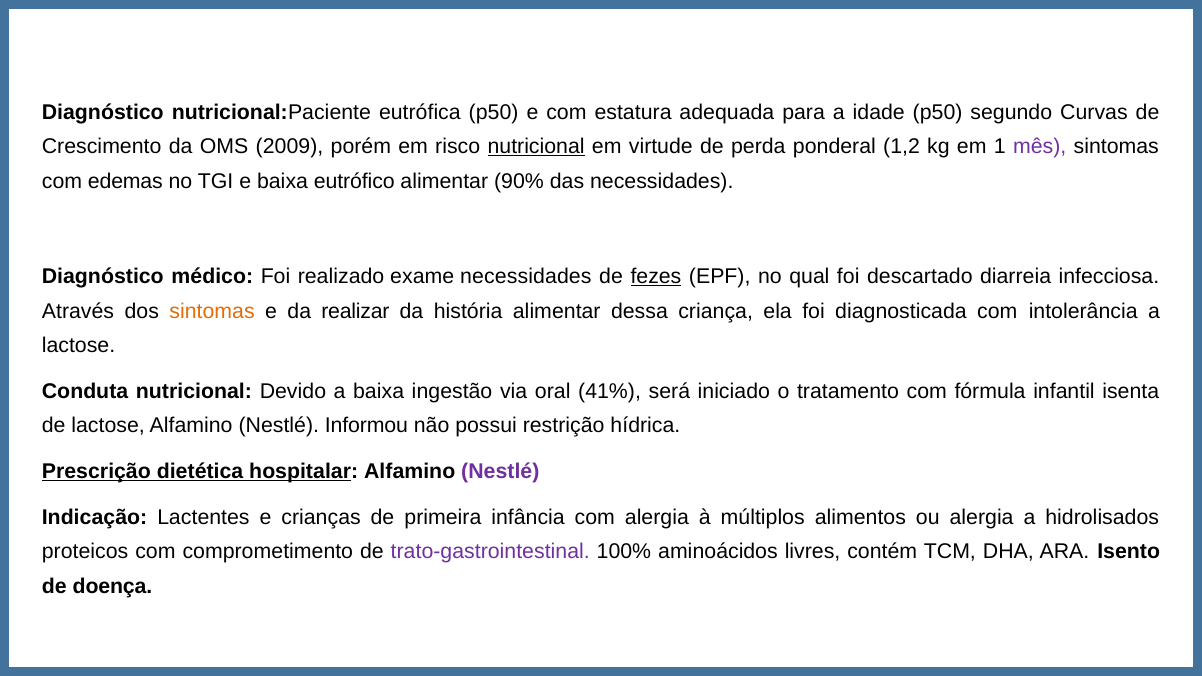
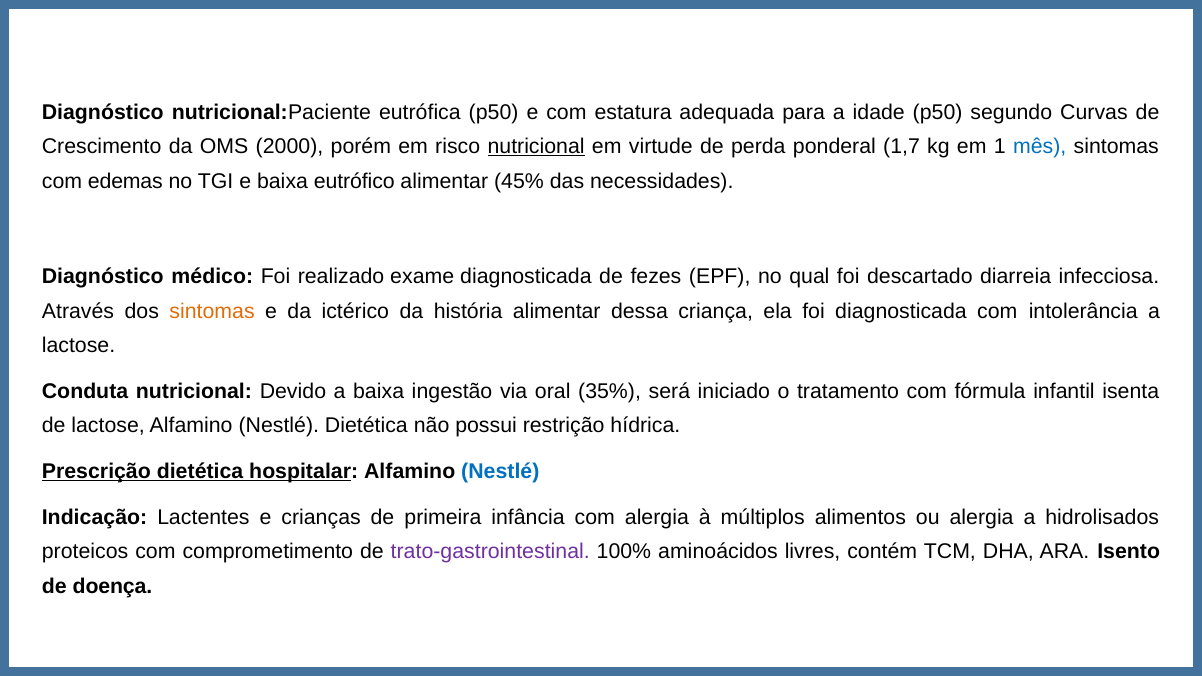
2009: 2009 -> 2000 (290, 147)
1,2: 1,2 -> 1,7 (902, 147)
mês colour: purple -> blue (1040, 147)
90%: 90% -> 45% (519, 181)
exame necessidades: necessidades -> diagnosticada (526, 277)
fezes underline: present -> none (656, 277)
realizar: realizar -> ictérico (355, 311)
41%: 41% -> 35% (610, 391)
Nestlé Informou: Informou -> Dietética (366, 426)
Nestlé colour: purple -> blue (500, 472)
